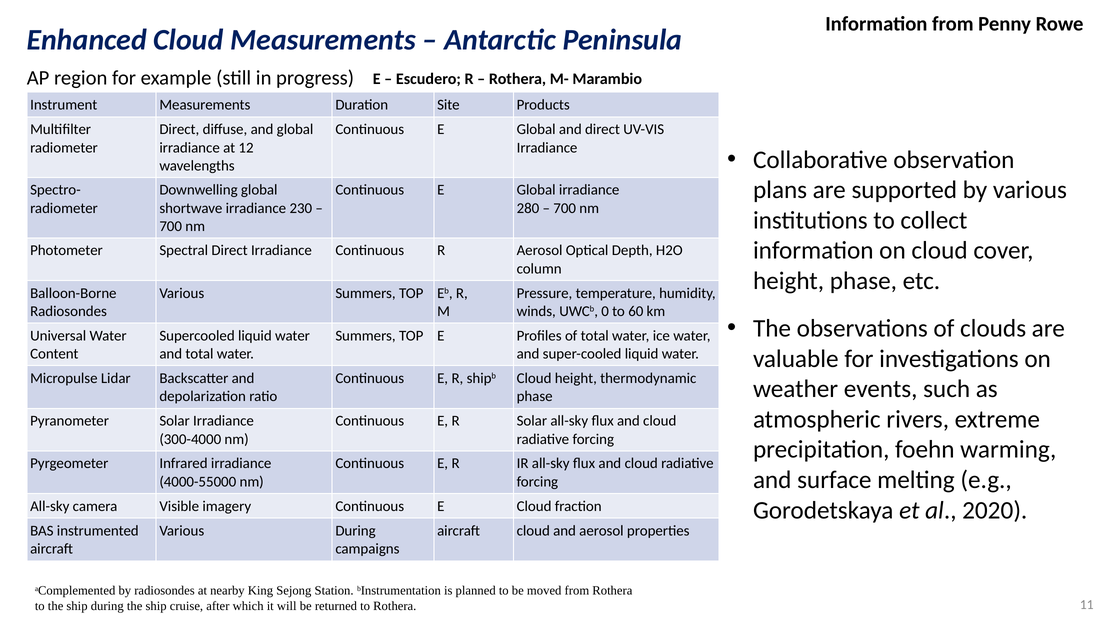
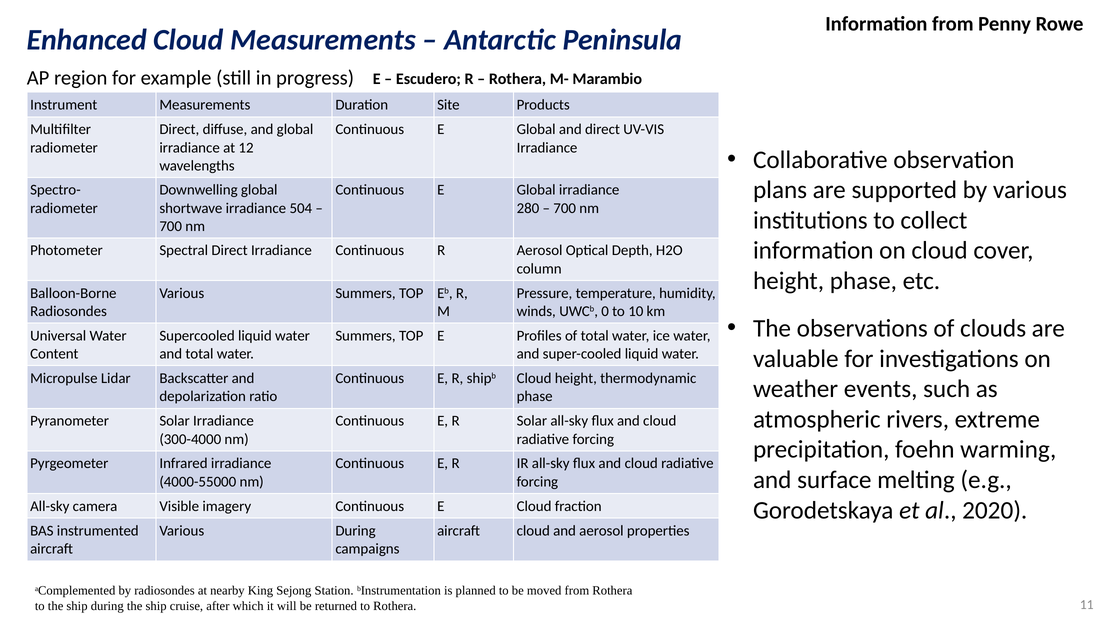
230: 230 -> 504 (301, 208)
60: 60 -> 10 (636, 311)
